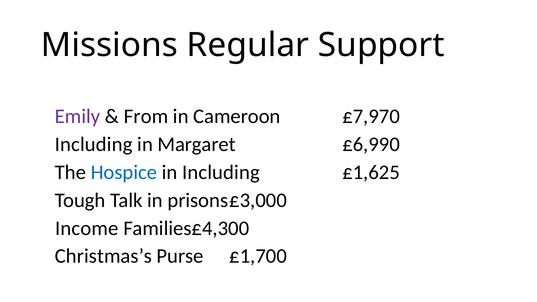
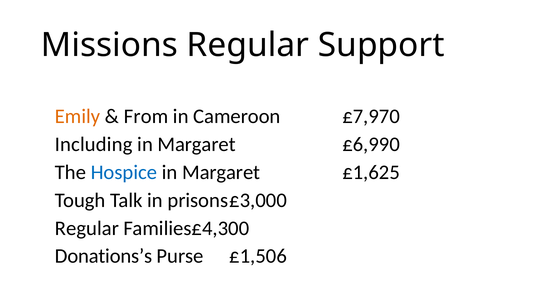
Emily colour: purple -> orange (78, 117)
Including: Including -> Margaret (221, 172)
Income: Income -> Regular (87, 228)
Christmas’s: Christmas’s -> Donations’s (104, 256)
£1,700: £1,700 -> £1,506 (258, 256)
